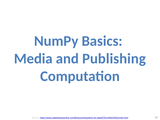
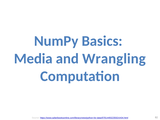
Publishing: Publishing -> Wrangling (114, 59)
